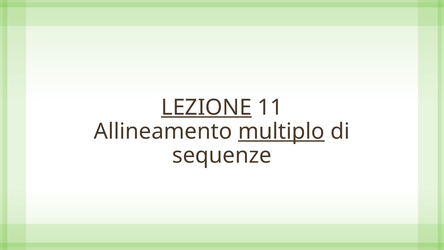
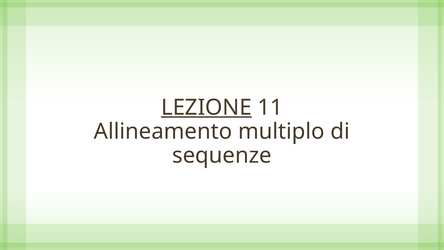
multiplo underline: present -> none (281, 131)
